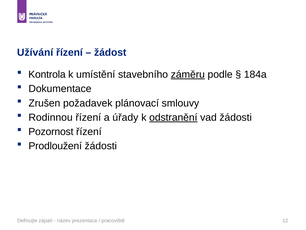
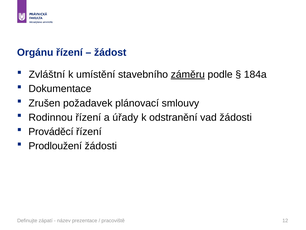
Užívání: Užívání -> Orgánu (35, 52)
Kontrola: Kontrola -> Zvláštní (47, 74)
odstranění underline: present -> none (173, 117)
Pozornost: Pozornost -> Prováděcí (51, 131)
